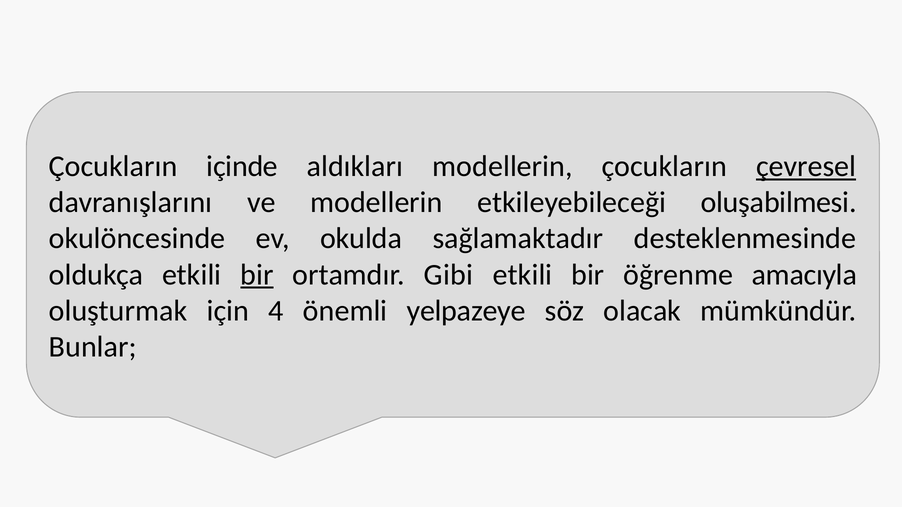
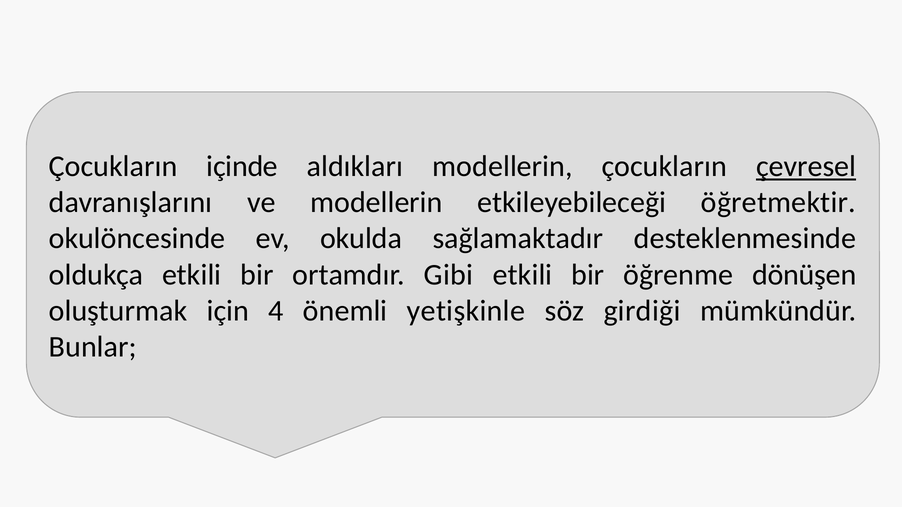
oluşabilmesi: oluşabilmesi -> öğretmektir (778, 203)
bir underline: present -> none (257, 275)
amacıyla: amacıyla -> dönüşen (804, 275)
yelpazeye: yelpazeye -> yetişkinle (466, 311)
olacak: olacak -> girdiği (642, 311)
